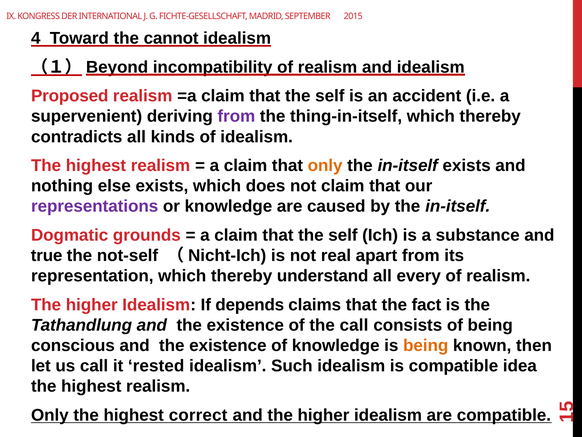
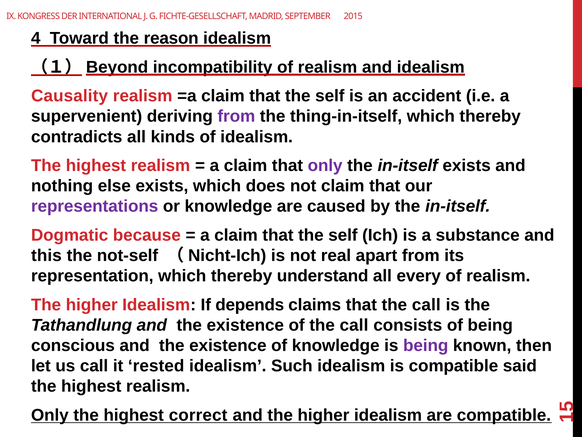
cannot: cannot -> reason (171, 38)
Proposed: Proposed -> Causality (70, 96)
only colour: orange -> purple (325, 165)
grounds: grounds -> because (147, 235)
true: true -> this (46, 255)
that the fact: fact -> call (426, 304)
being colour: orange -> purple (426, 345)
idea: idea -> said (520, 366)
